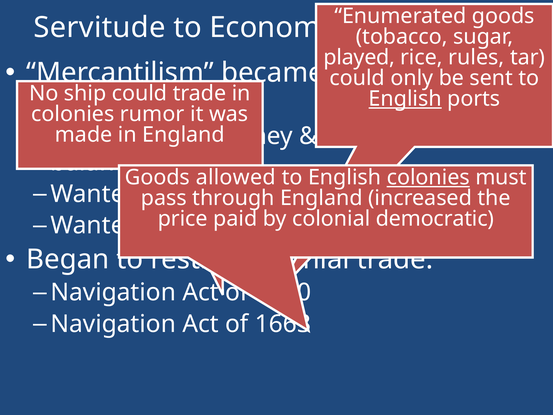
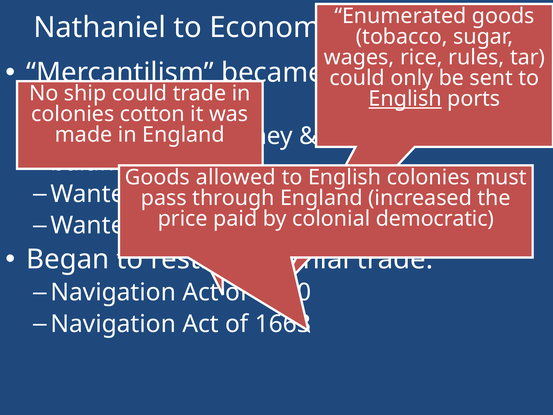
Servitude: Servitude -> Nathaniel (100, 27)
played: played -> wages (359, 57)
rumor: rumor -> cotton (152, 114)
colonies underline: present -> none (428, 177)
